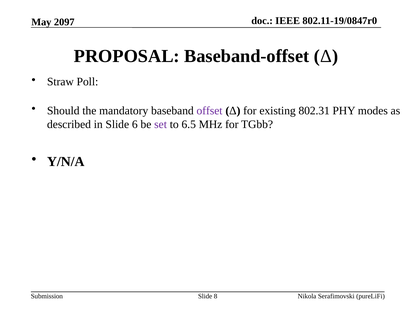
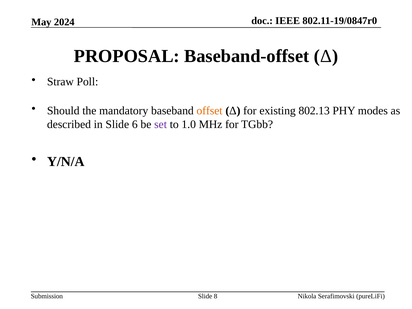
2097: 2097 -> 2024 (64, 22)
offset colour: purple -> orange (210, 111)
802.31: 802.31 -> 802.13 (314, 111)
6.5: 6.5 -> 1.0 (189, 124)
